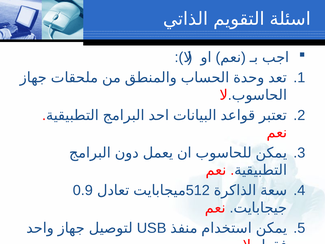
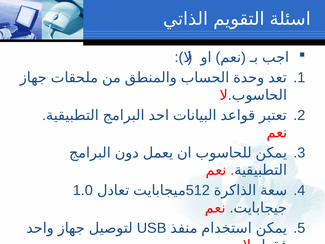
0.9: 0.9 -> 1.0 (83, 190)
